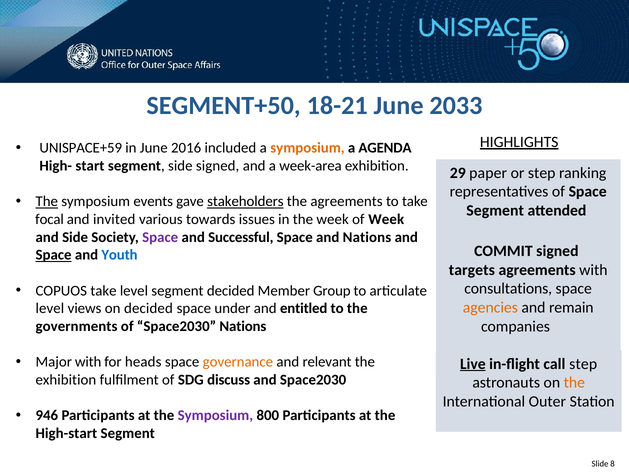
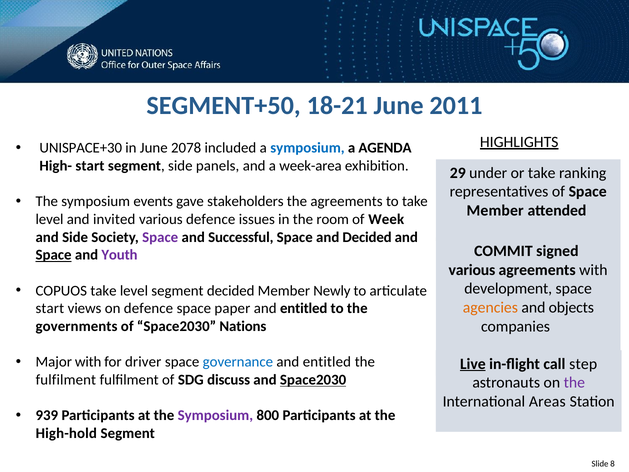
2033: 2033 -> 2011 (456, 105)
UNISPACE+59: UNISPACE+59 -> UNISPACE+30 (81, 148)
2016: 2016 -> 2078 (186, 148)
symposium colour: orange -> blue (307, 148)
side signed: signed -> panels (218, 166)
paper: paper -> under (488, 173)
or step: step -> take (542, 173)
The underline: present -> none (47, 201)
stakeholders underline: present -> none (245, 201)
Segment: Segment -> Member (495, 211)
focal: focal -> level (49, 219)
various towards: towards -> defence (211, 219)
the week: week -> room (333, 219)
and Nations: Nations -> Decided (367, 237)
Youth colour: blue -> purple (120, 255)
targets: targets -> various (472, 270)
consultations: consultations -> development (508, 289)
Group: Group -> Newly (332, 290)
remain: remain -> objects (571, 308)
level: level -> start (50, 308)
on decided: decided -> defence (148, 308)
under: under -> paper (232, 308)
heads: heads -> driver (143, 362)
governance colour: orange -> blue (238, 362)
relevant: relevant -> entitled (327, 362)
exhibition: exhibition -> fulfilment (66, 380)
Space2030 underline: none -> present (313, 380)
the colour: orange -> purple (574, 382)
Outer: Outer -> Areas (547, 401)
946: 946 -> 939 (47, 415)
High-start: High-start -> High-hold (66, 433)
